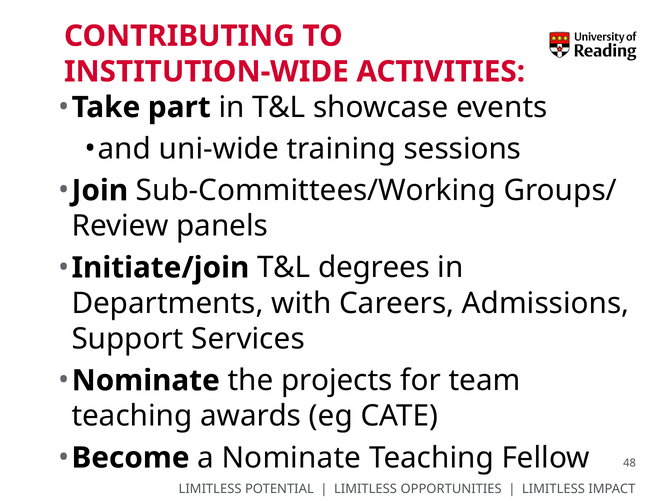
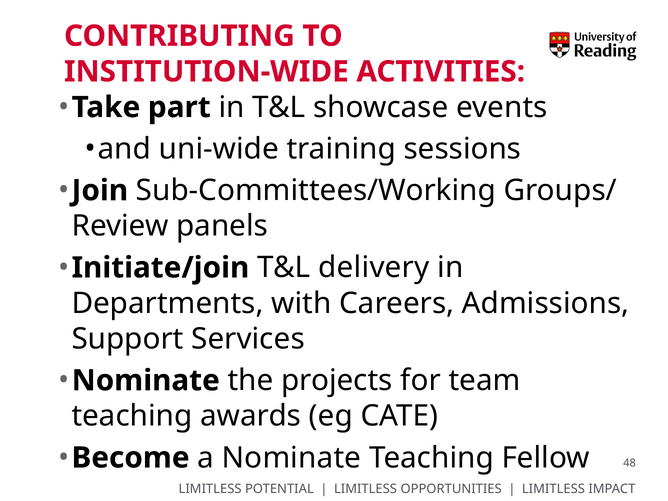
degrees: degrees -> delivery (374, 268)
